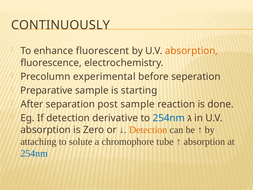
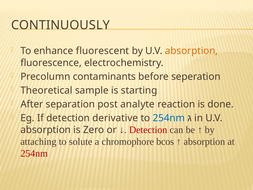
experimental: experimental -> contaminants (104, 76)
Preparative: Preparative -> Theoretical (46, 90)
post sample: sample -> analyte (138, 104)
Detection colour: orange -> red (148, 130)
tube: tube -> bcos (165, 141)
254nm colour: blue -> red (34, 153)
